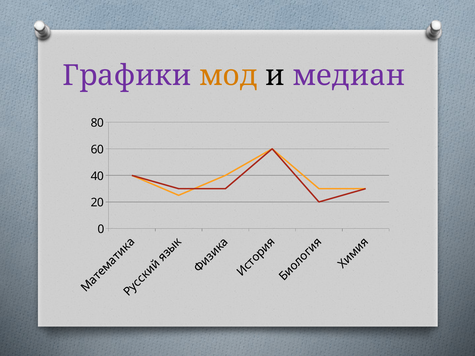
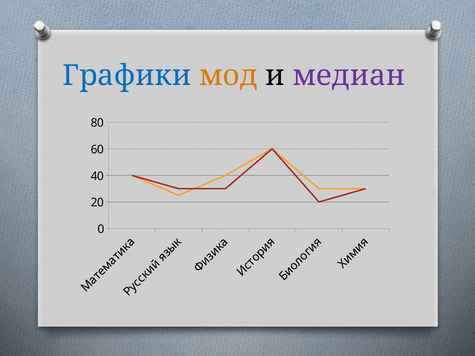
Графики colour: purple -> blue (127, 76)
